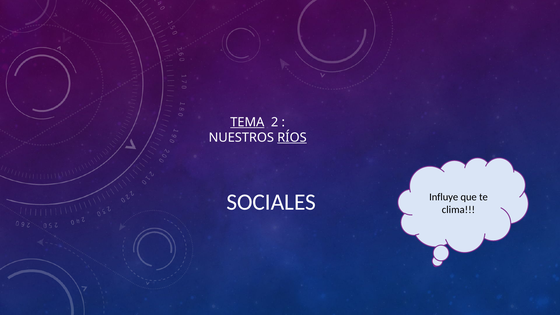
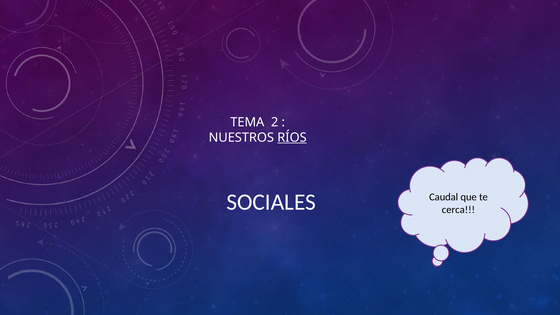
TEMA underline: present -> none (247, 122)
Influye: Influye -> Caudal (444, 197)
clima: clima -> cerca (458, 210)
